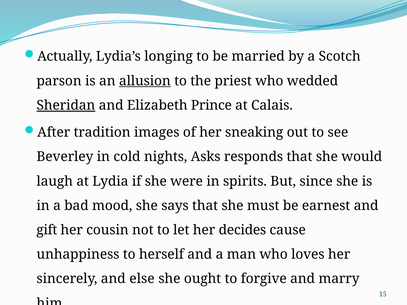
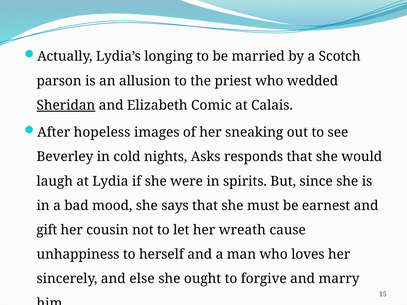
allusion underline: present -> none (145, 81)
Prince: Prince -> Comic (211, 105)
tradition: tradition -> hopeless (102, 133)
decides: decides -> wreath (242, 230)
